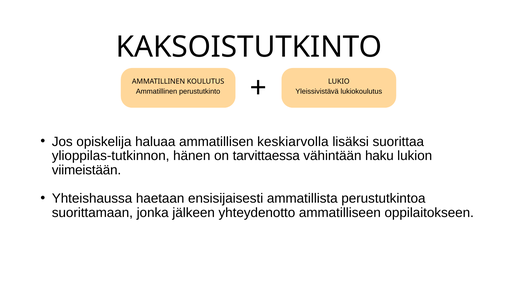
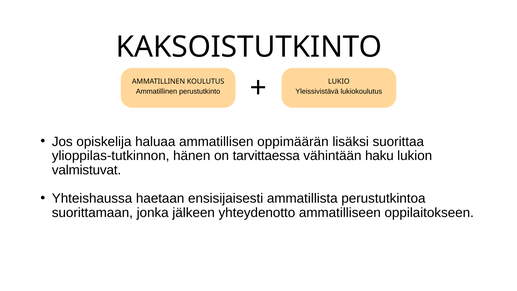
keskiarvolla: keskiarvolla -> oppimäärän (293, 142)
viimeistään: viimeistään -> valmistuvat (87, 170)
